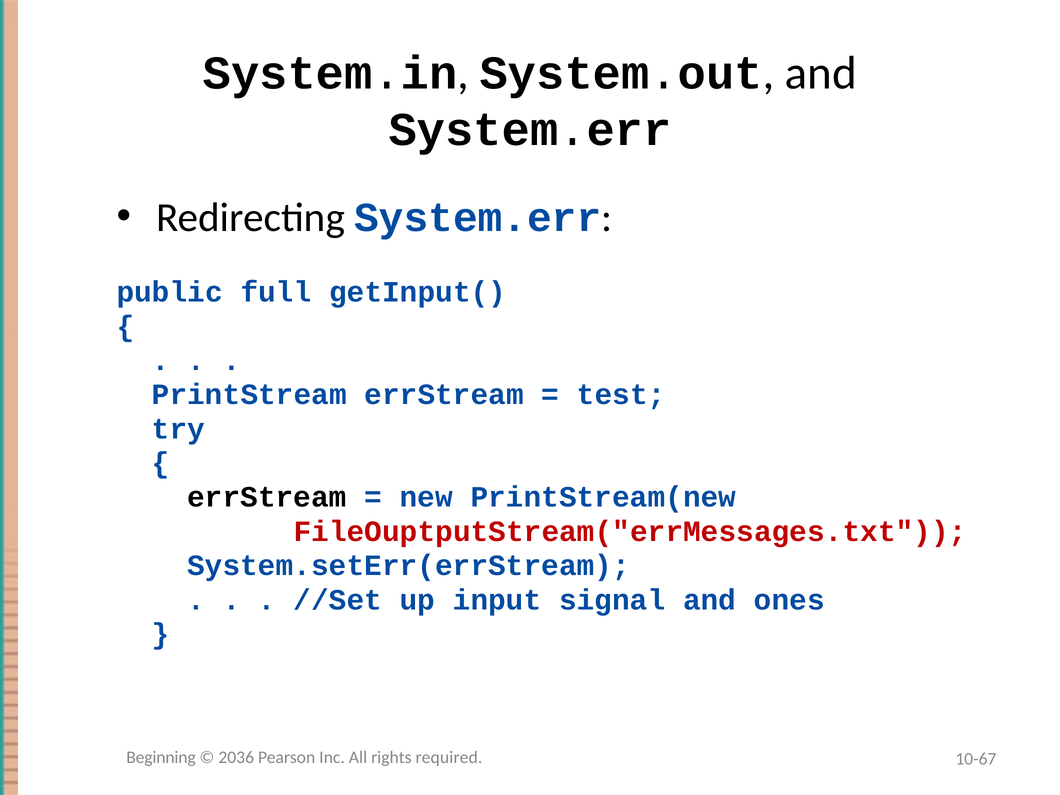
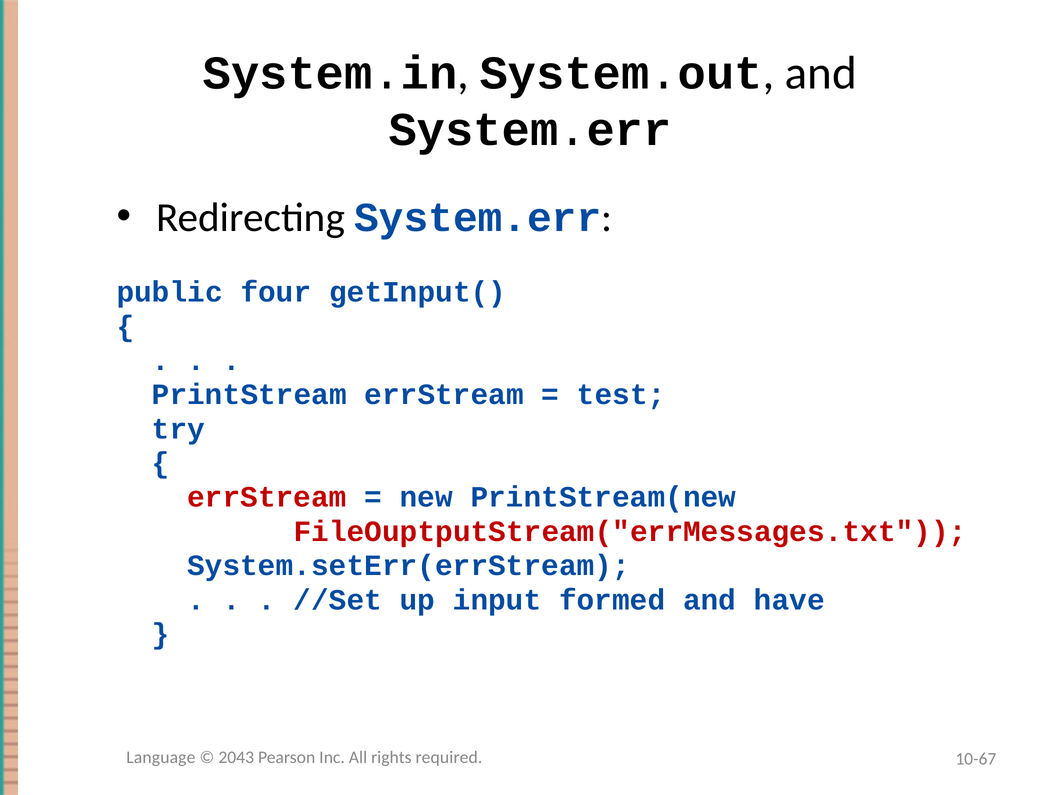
full: full -> four (276, 292)
errStream colour: black -> red (267, 497)
signal: signal -> formed (612, 600)
ones: ones -> have (789, 600)
Beginning: Beginning -> Language (161, 757)
2036: 2036 -> 2043 (236, 757)
